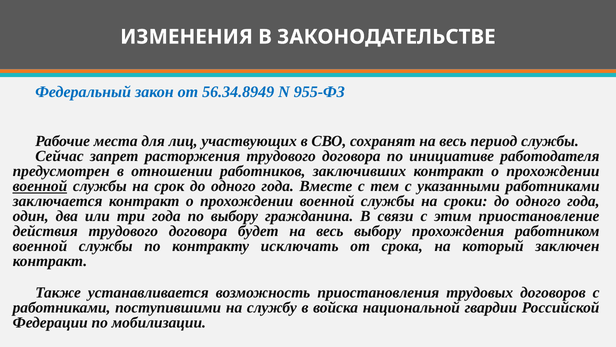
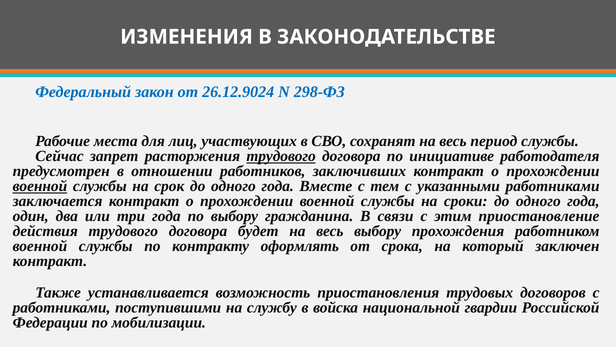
56.34.8949: 56.34.8949 -> 26.12.9024 (238, 92)
955-ФЗ: 955-ФЗ -> 298-ФЗ (319, 92)
трудового underline: none -> present (281, 156)
исключать: исключать -> оформлять (300, 246)
